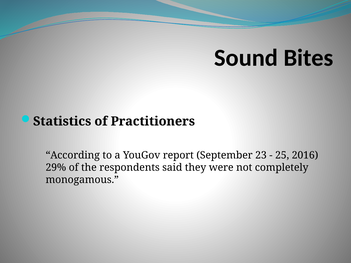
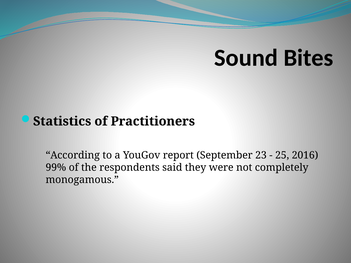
29%: 29% -> 99% (56, 168)
